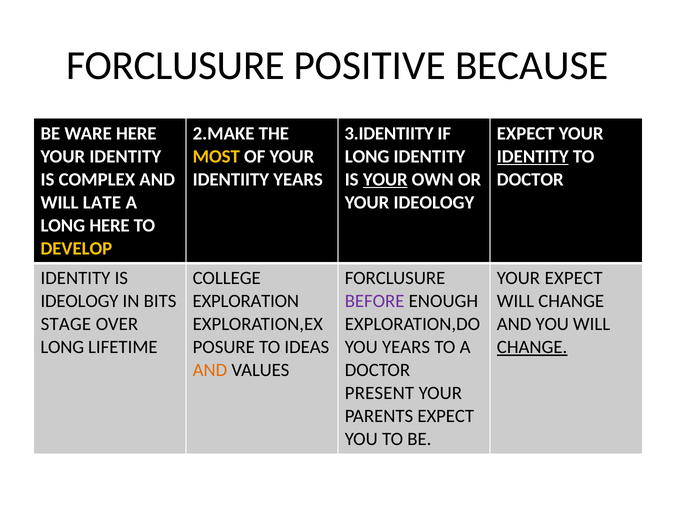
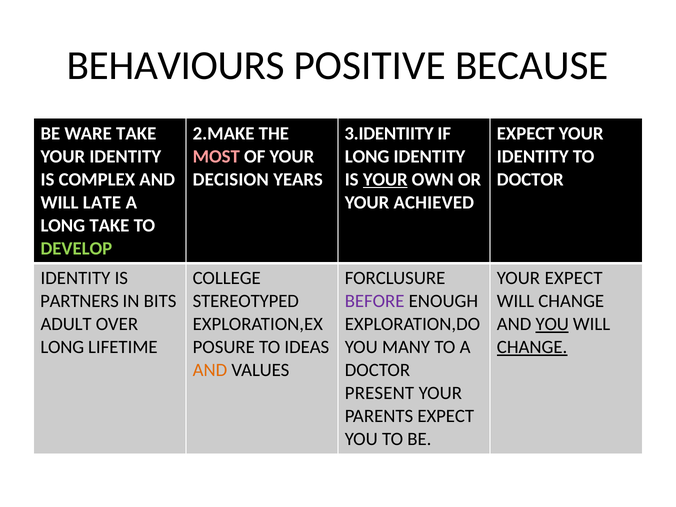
FORCLUSURE: FORCLUSURE -> BEHAVIOURS (176, 65)
WARE HERE: HERE -> TAKE (136, 133)
MOST colour: yellow -> pink (216, 156)
IDENTITY underline: present -> none (533, 156)
IDENTIITY: IDENTIITY -> DECISION (231, 179)
YOUR IDEOLOGY: IDEOLOGY -> ACHIEVED (434, 202)
LONG HERE: HERE -> TAKE (109, 225)
DEVELOP colour: yellow -> light green (76, 248)
IDEOLOGY: IDEOLOGY -> PARTNERS (80, 301)
EXPLORATION: EXPLORATION -> STEREOTYPED (246, 301)
STAGE: STAGE -> ADULT (66, 324)
YOU underline: none -> present (552, 324)
YOU YEARS: YEARS -> MANY (406, 347)
